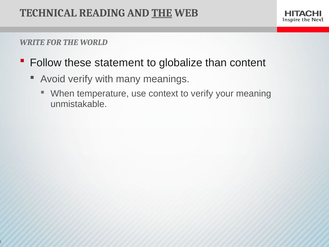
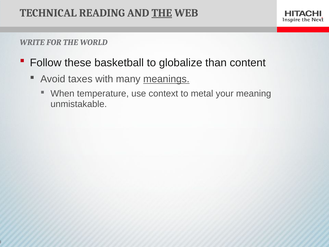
statement: statement -> basketball (119, 63)
Avoid verify: verify -> taxes (80, 79)
meanings underline: none -> present (166, 79)
to verify: verify -> metal (202, 94)
